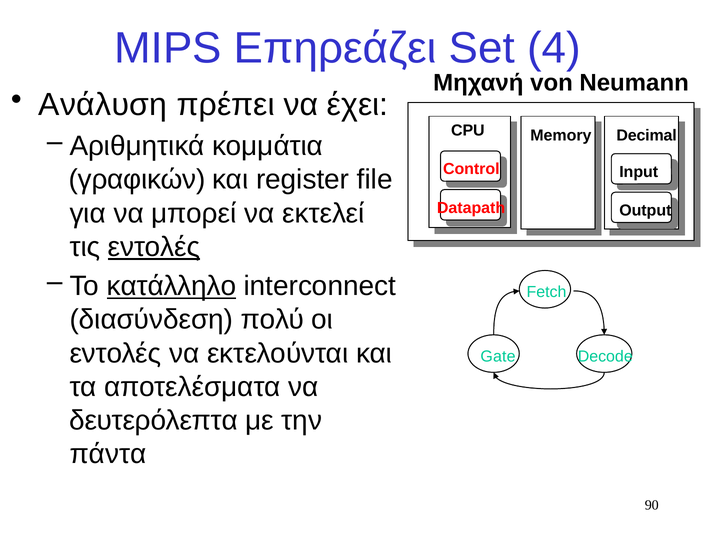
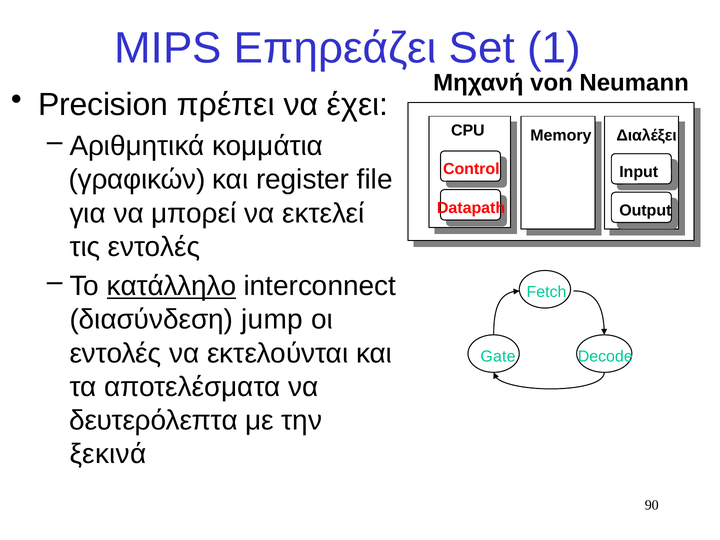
4: 4 -> 1 (554, 48)
Ανάλυση: Ανάλυση -> Precision (103, 105)
Decimal: Decimal -> Διαλέξει (647, 136)
εντολές underline: present -> none (154, 247)
πολύ: πολύ -> jump (272, 320)
πάντα: πάντα -> ξεκινά (108, 454)
